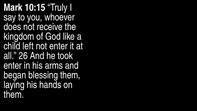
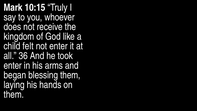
left: left -> felt (28, 46)
26: 26 -> 36 (23, 56)
